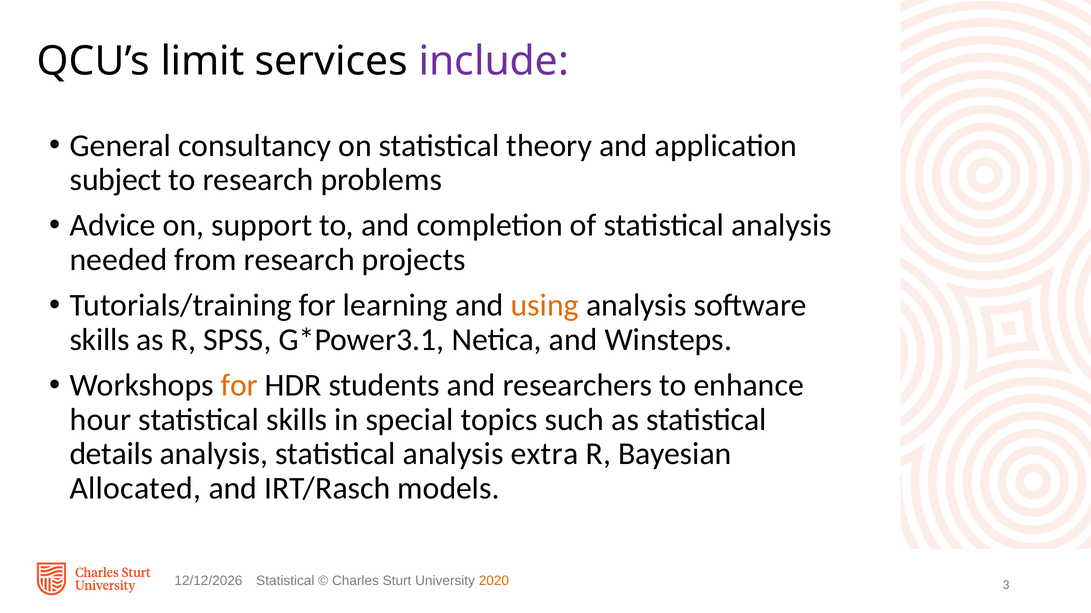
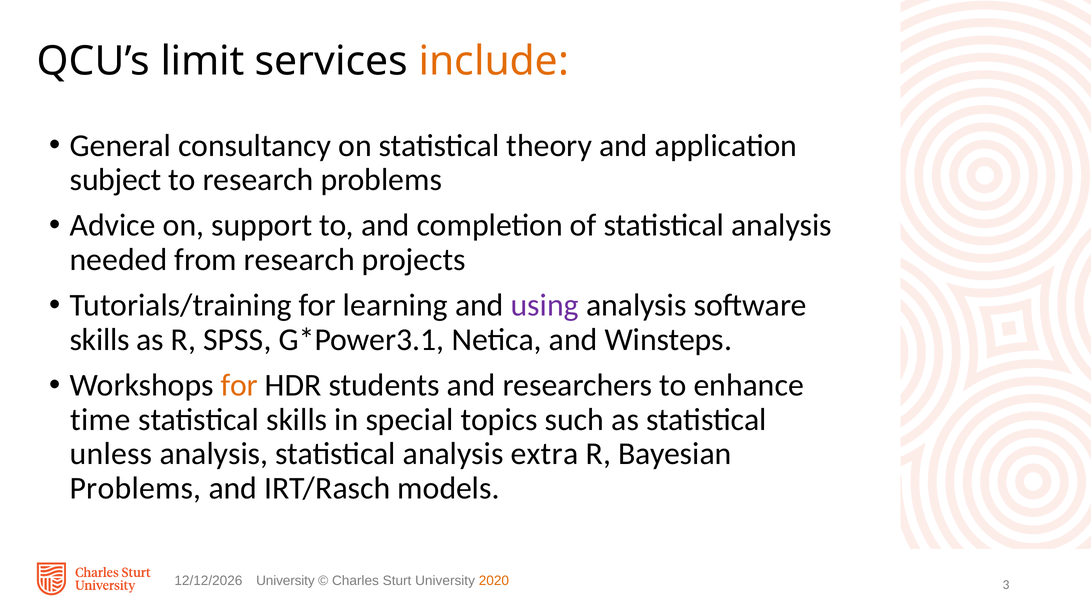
include colour: purple -> orange (494, 61)
using colour: orange -> purple (545, 306)
hour: hour -> time (100, 420)
details: details -> unless (111, 454)
Allocated: Allocated -> Problems (136, 489)
Statistical: Statistical -> University (285, 582)
